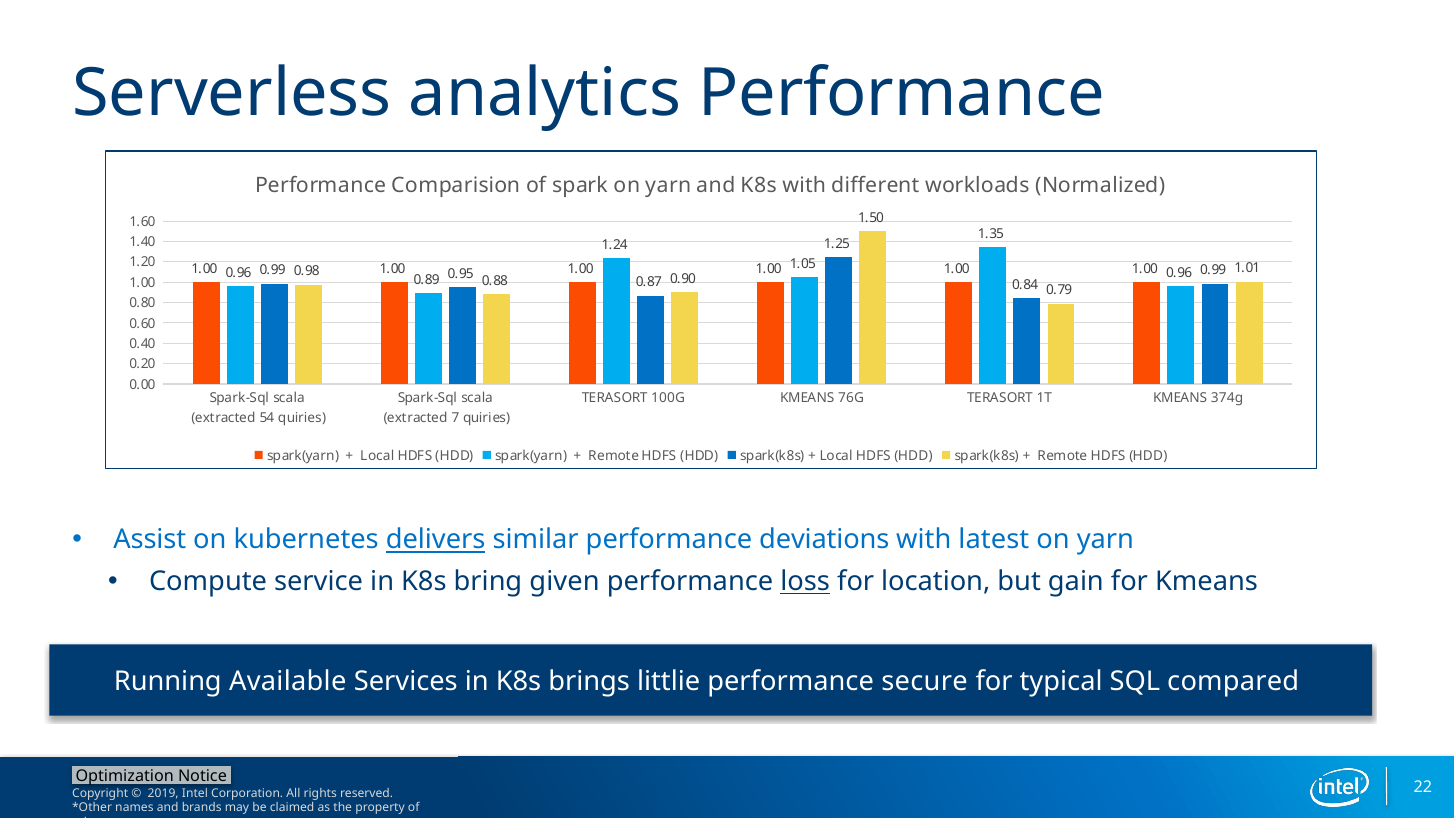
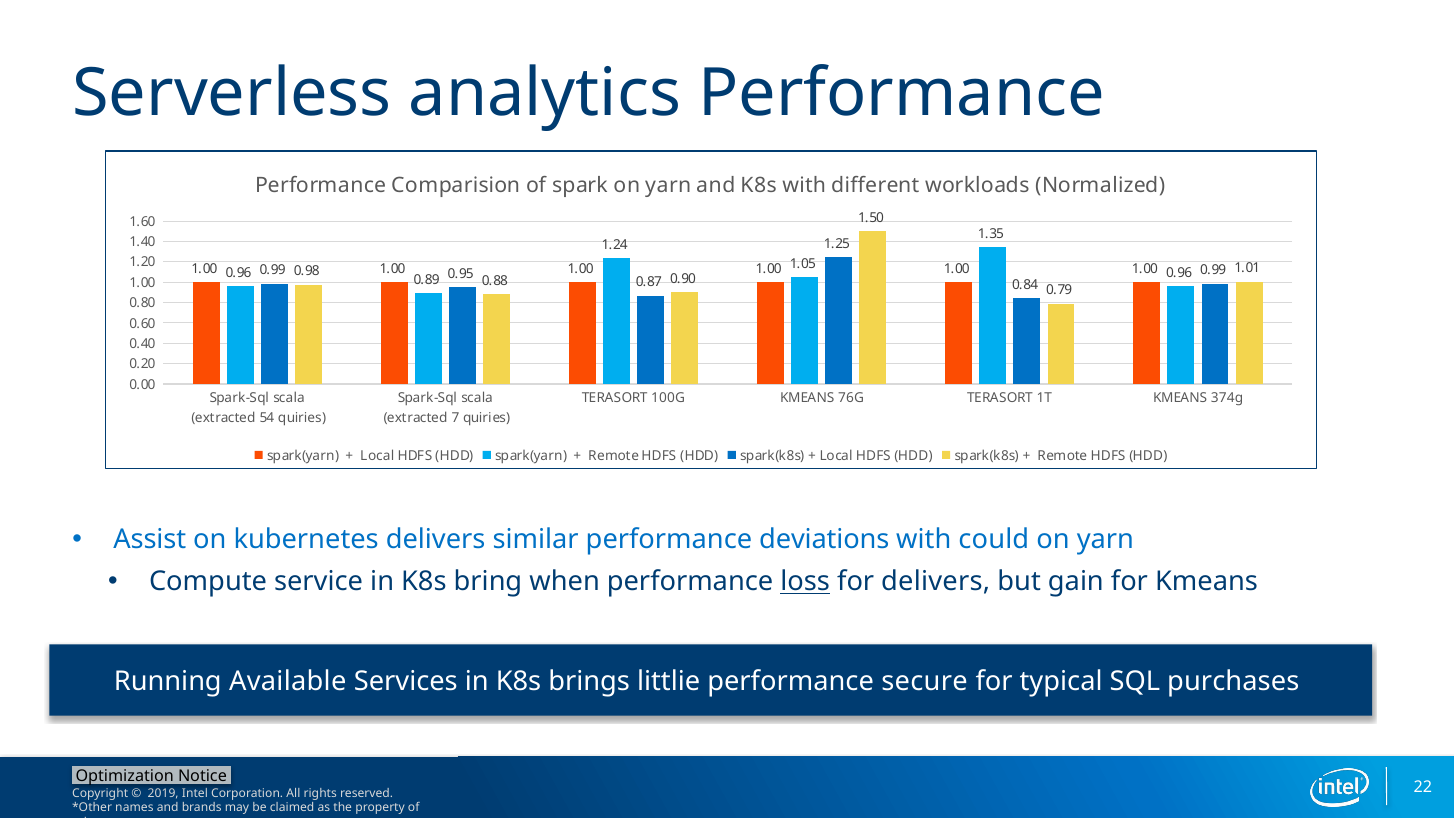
delivers underline: present -> none (436, 540)
latest: latest -> could (994, 540)
given: given -> when (565, 582)
for location: location -> delivers (936, 582)
compared: compared -> purchases (1233, 682)
